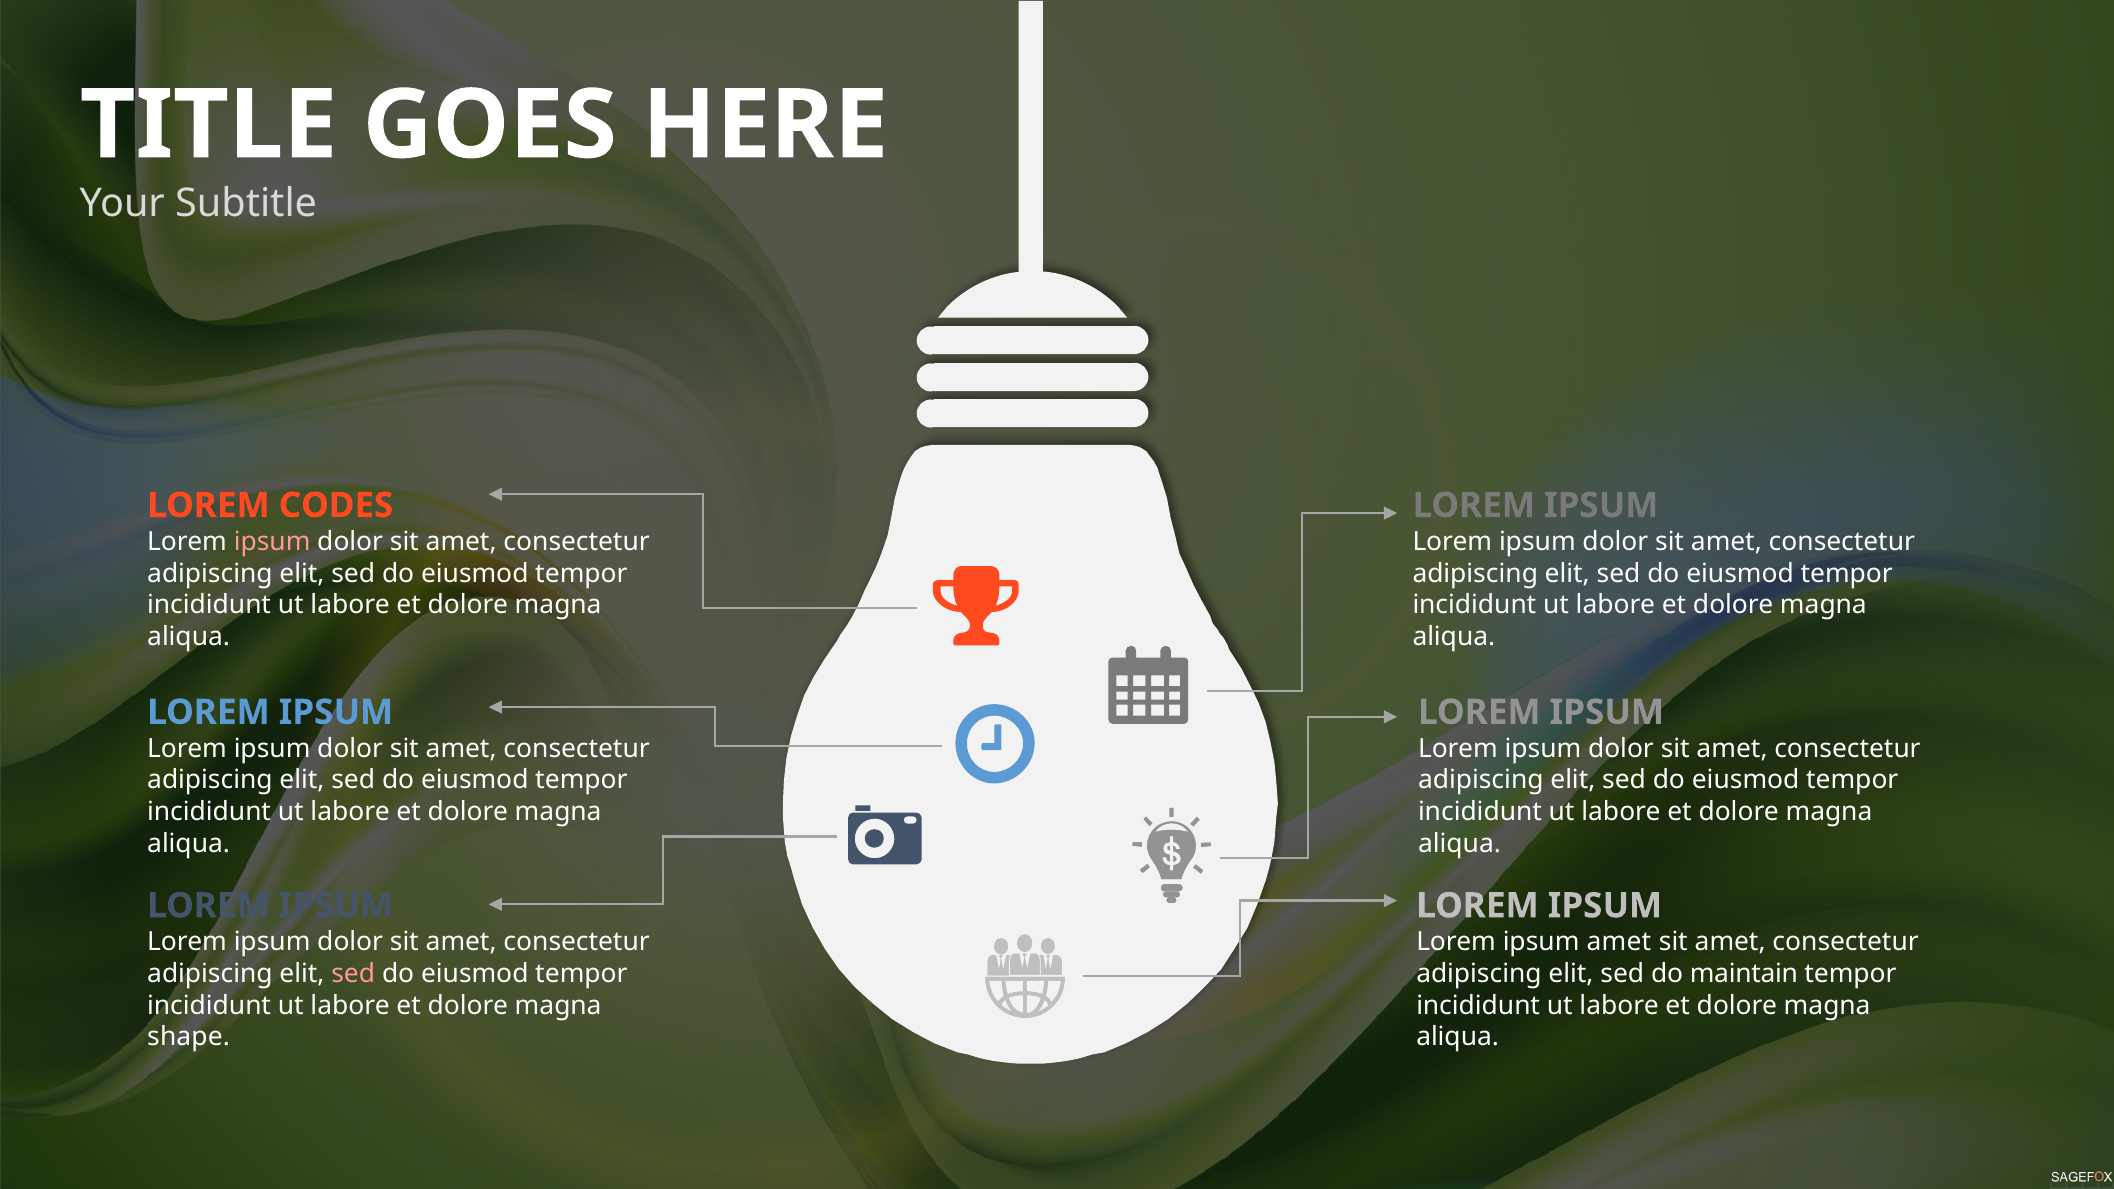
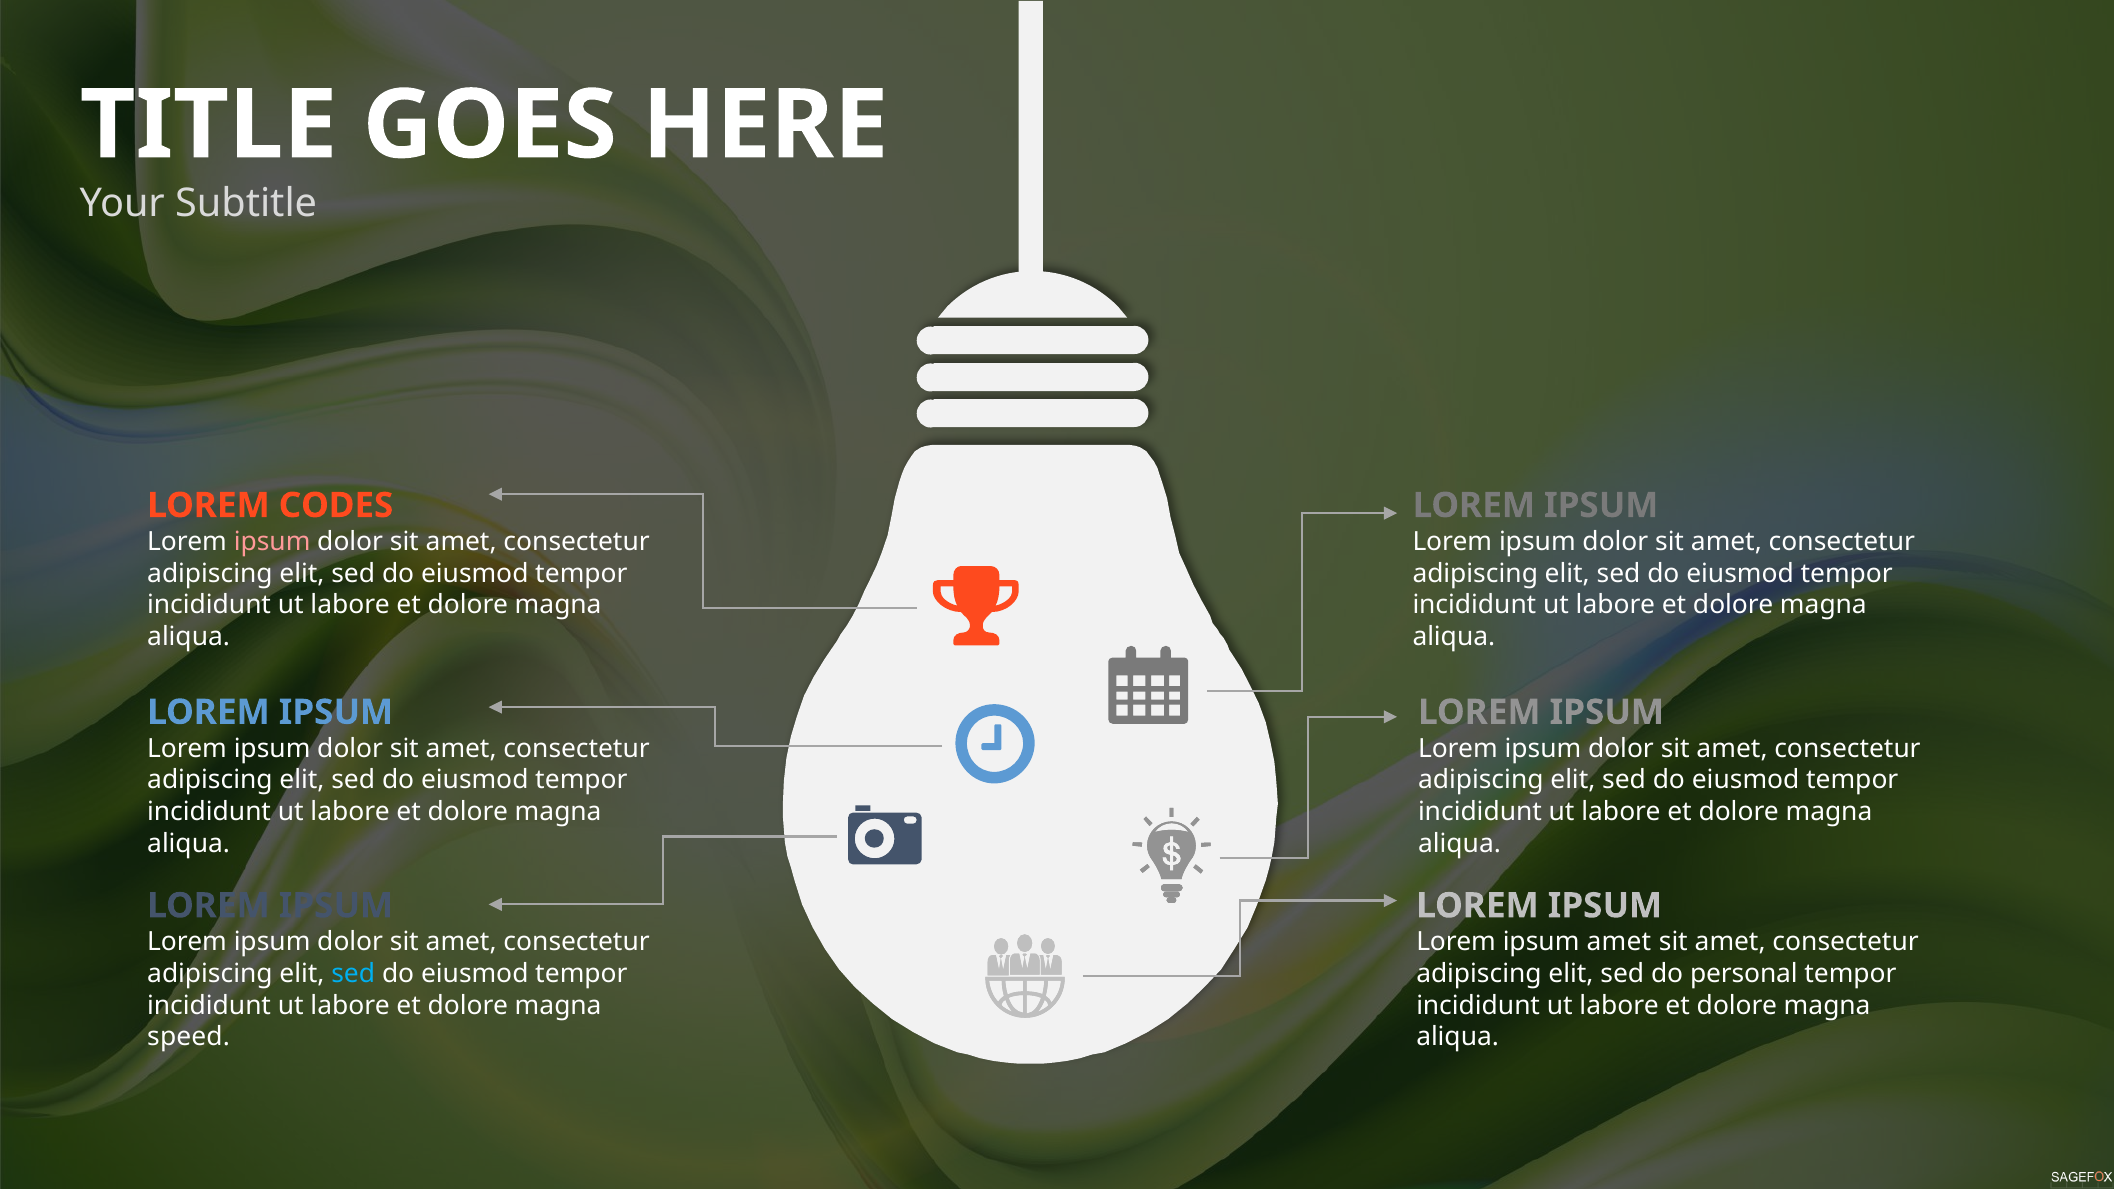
sed colour: pink -> light blue (353, 974)
maintain: maintain -> personal (1744, 974)
shape: shape -> speed (189, 1037)
